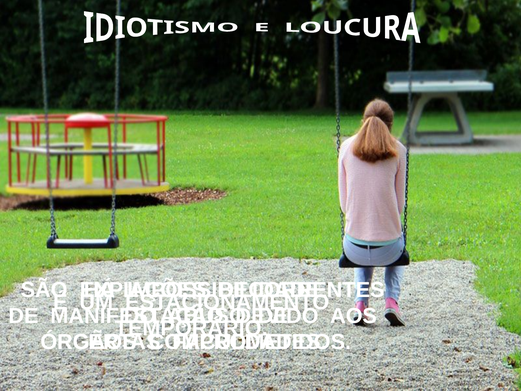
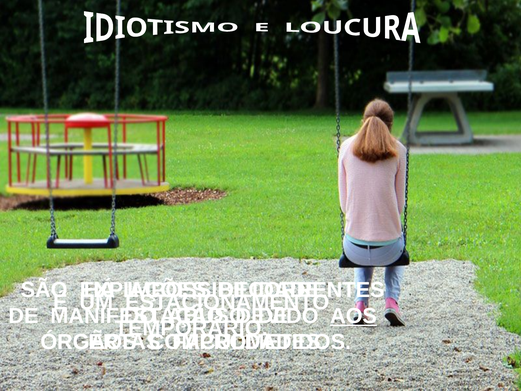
AOS underline: none -> present (354, 316)
